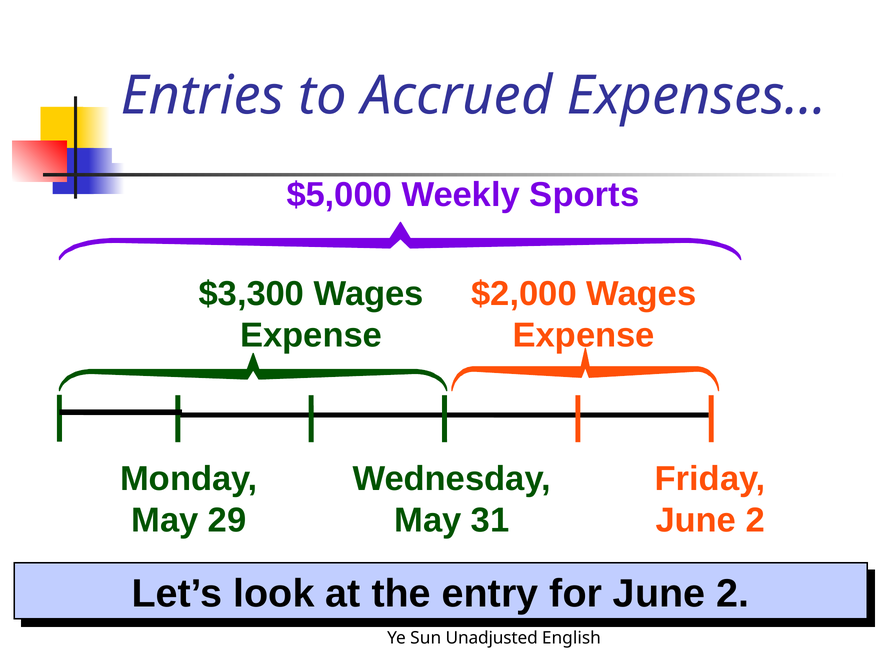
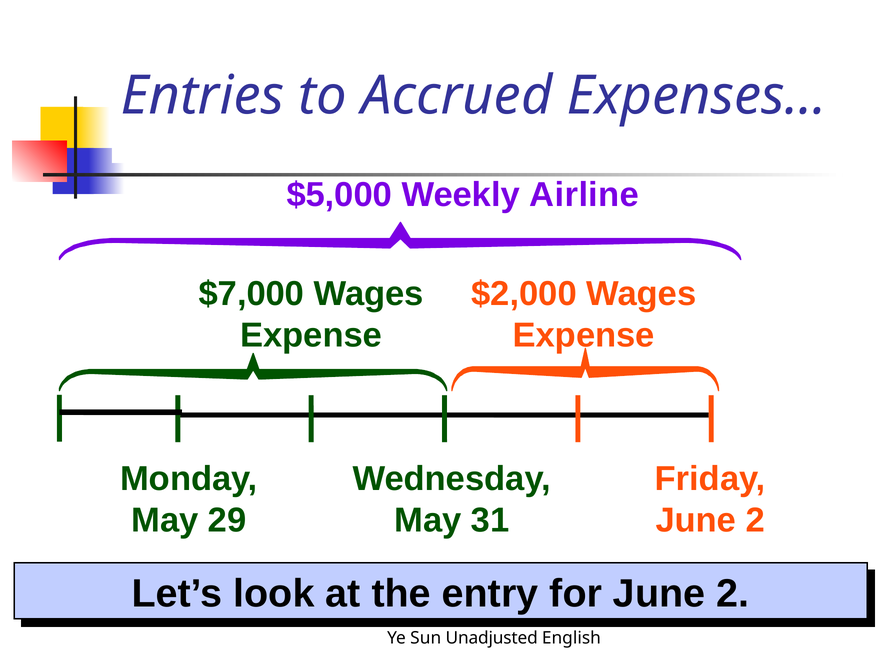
Sports: Sports -> Airline (584, 195)
$3,300: $3,300 -> $7,000 (251, 294)
